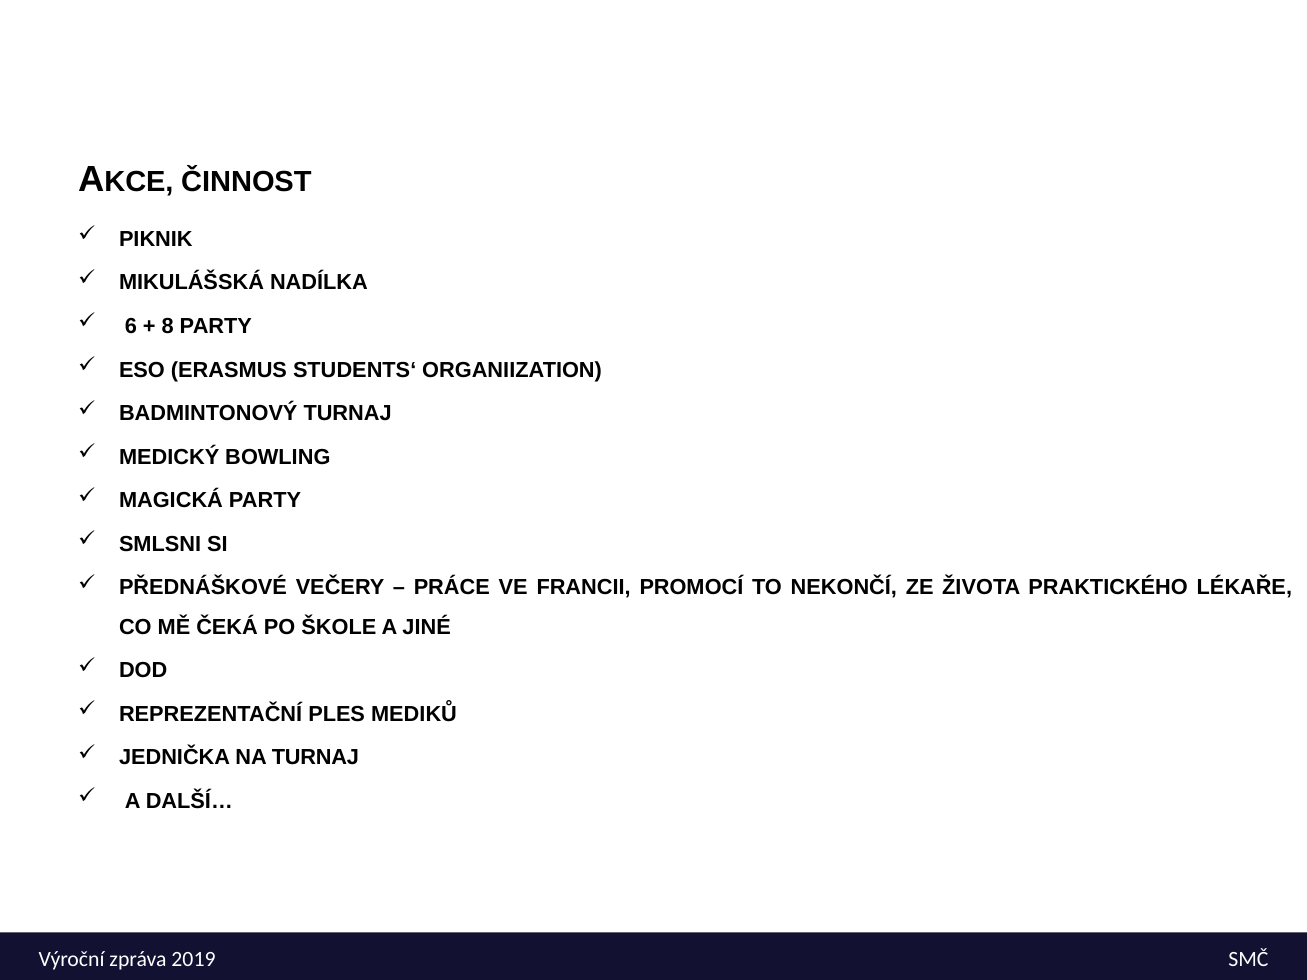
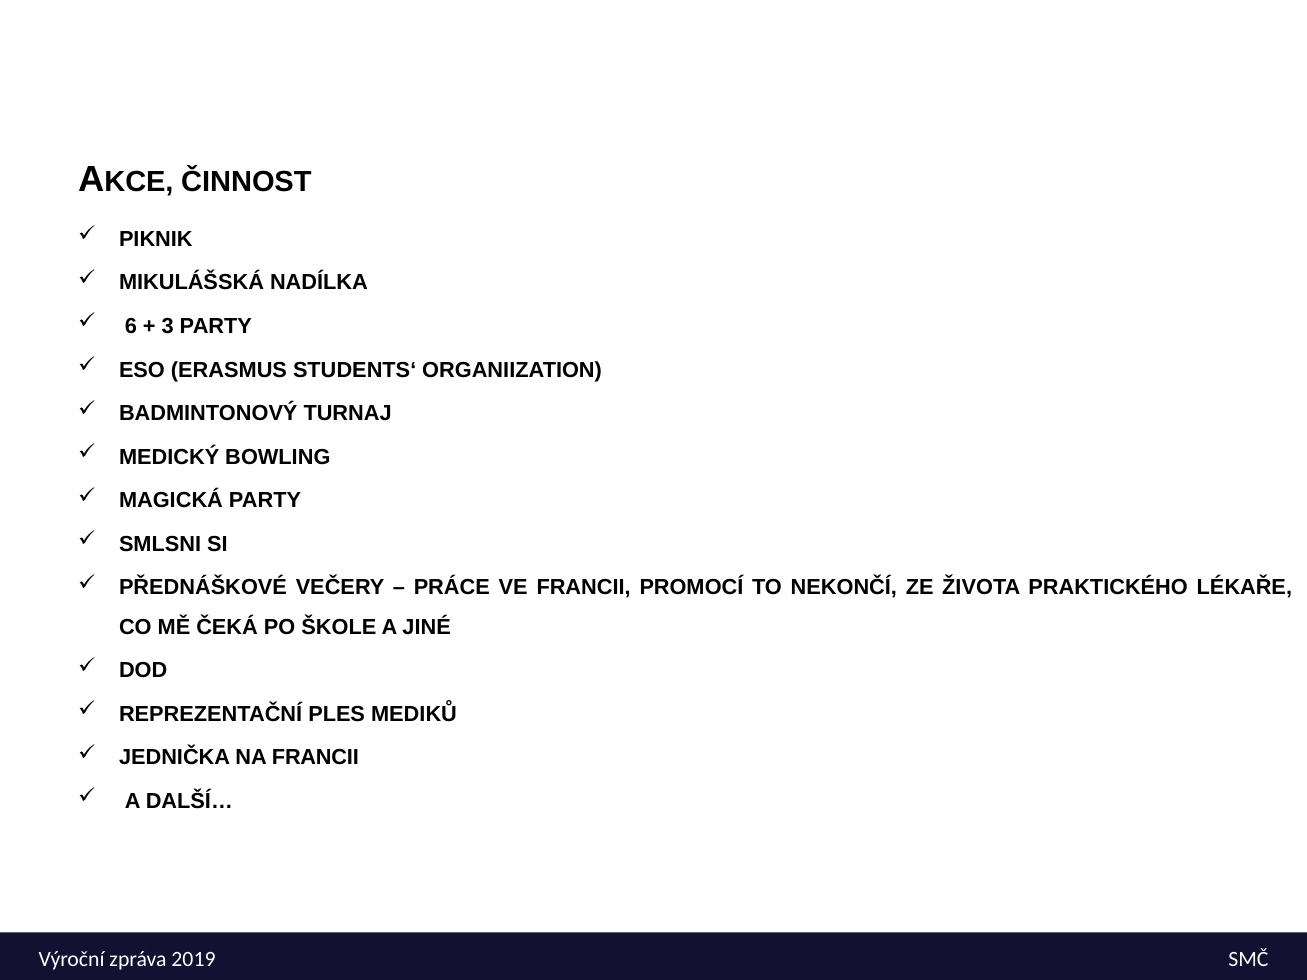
8: 8 -> 3 (168, 326)
NA TURNAJ: TURNAJ -> FRANCII (315, 758)
